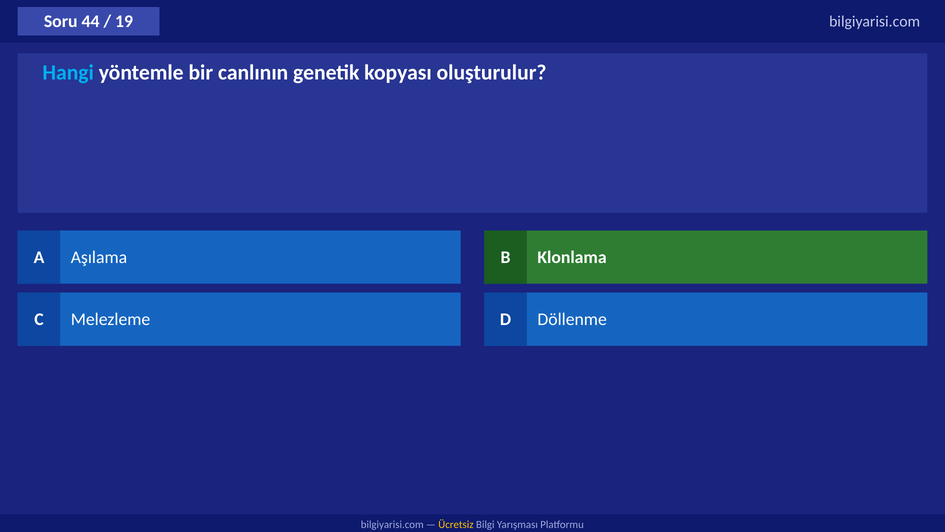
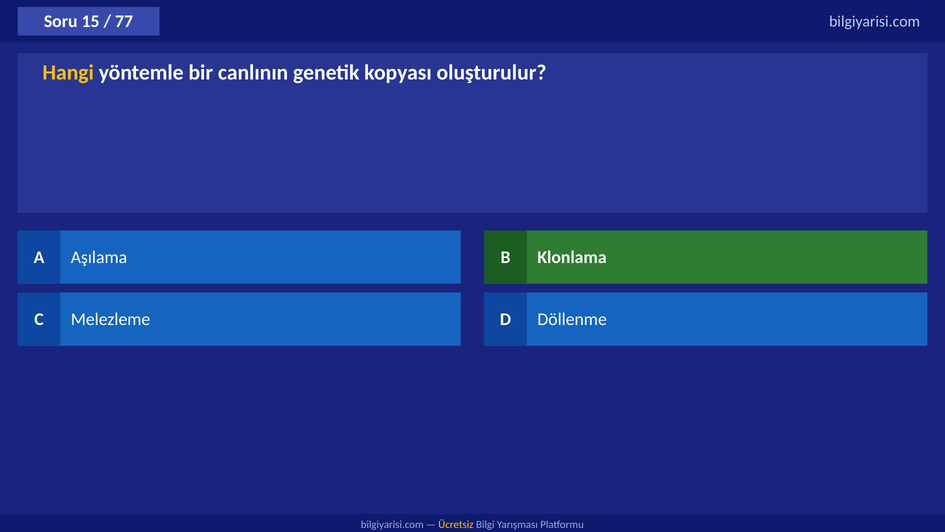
44: 44 -> 15 (91, 22)
19: 19 -> 77 (124, 22)
Hangi colour: light blue -> yellow (68, 73)
